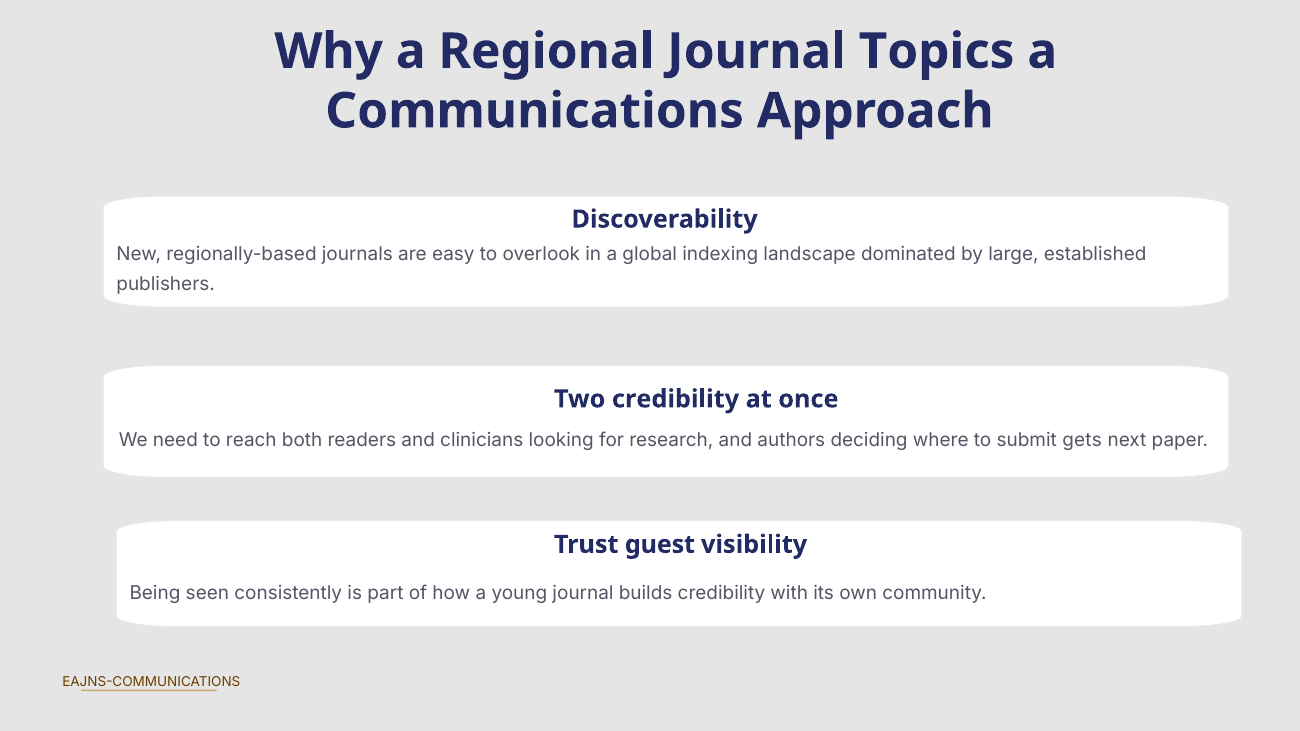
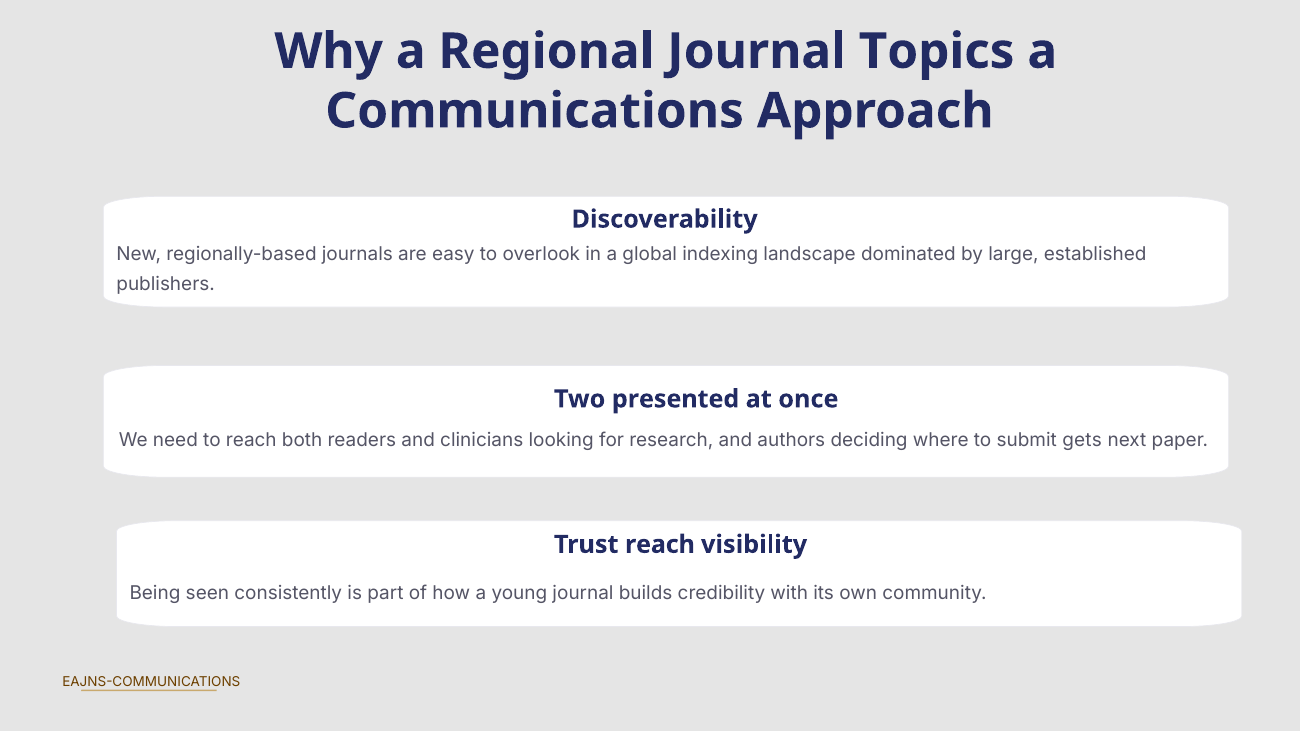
Two credibility: credibility -> presented (676, 399)
Trust guest: guest -> reach (660, 545)
